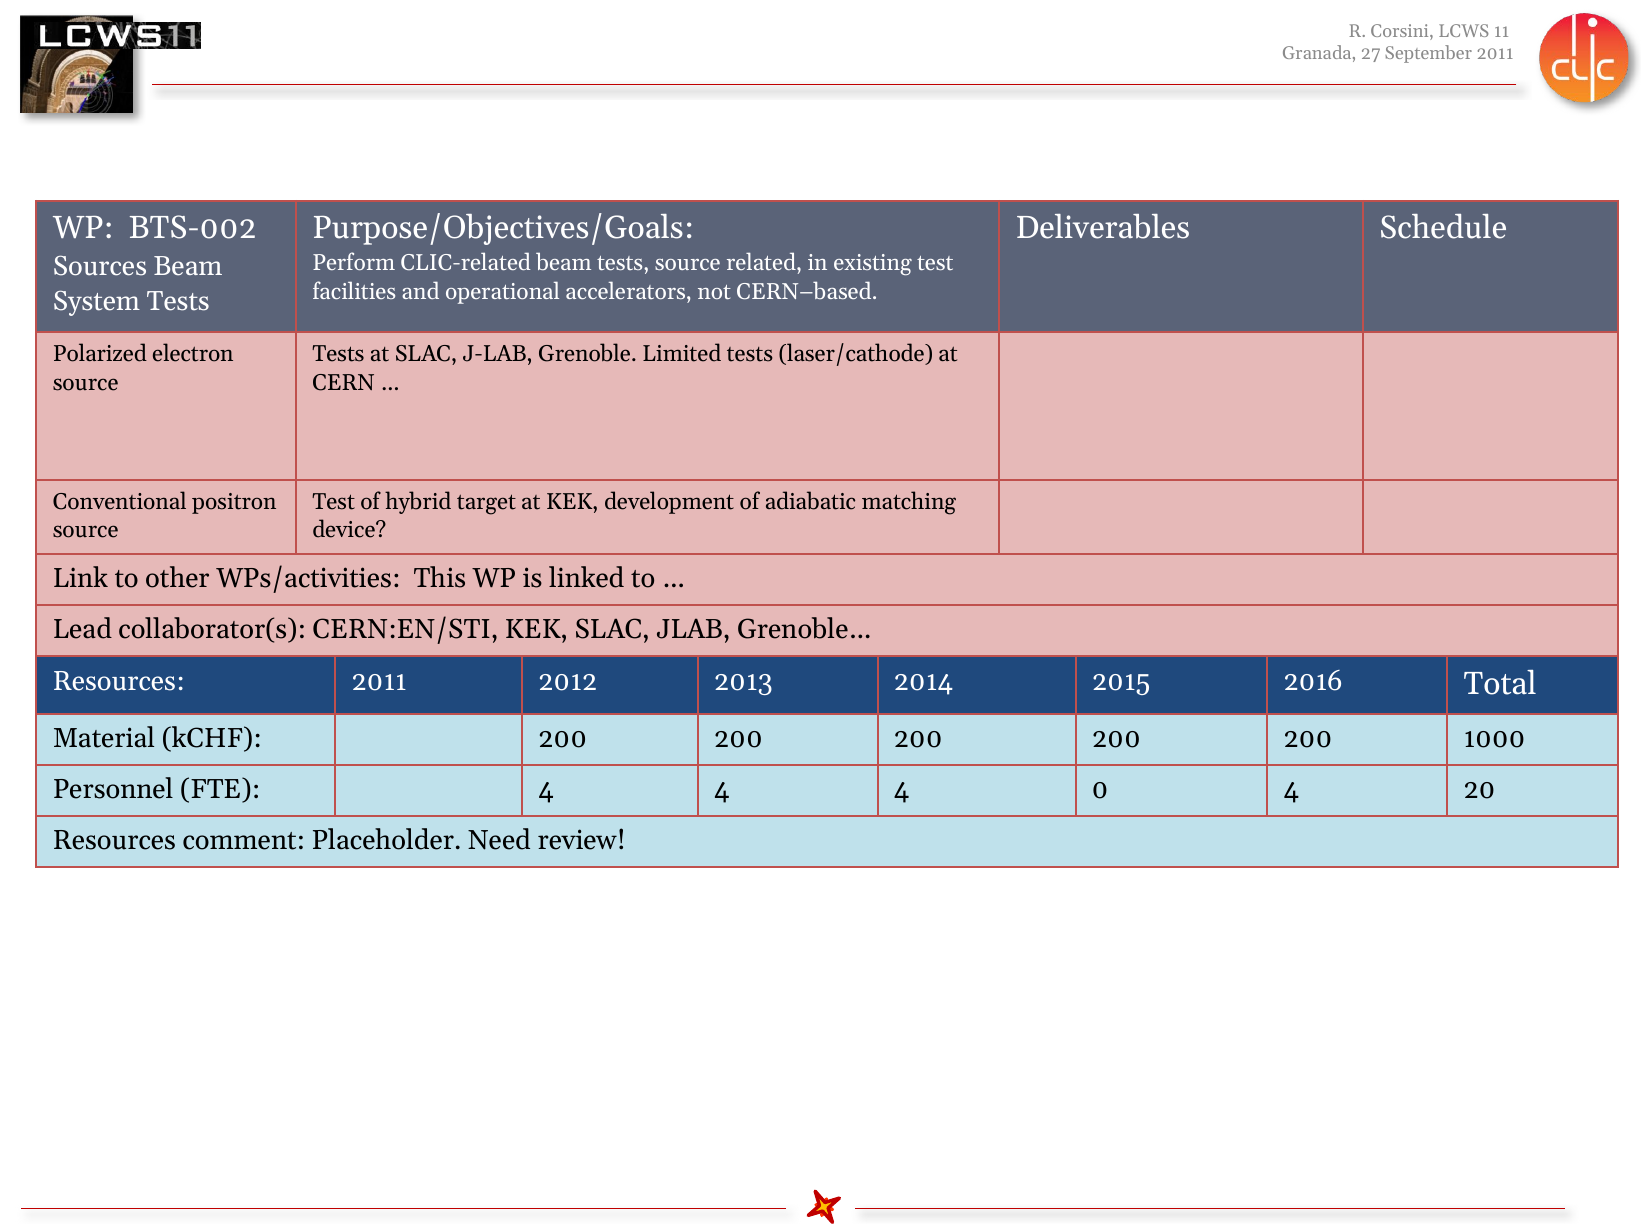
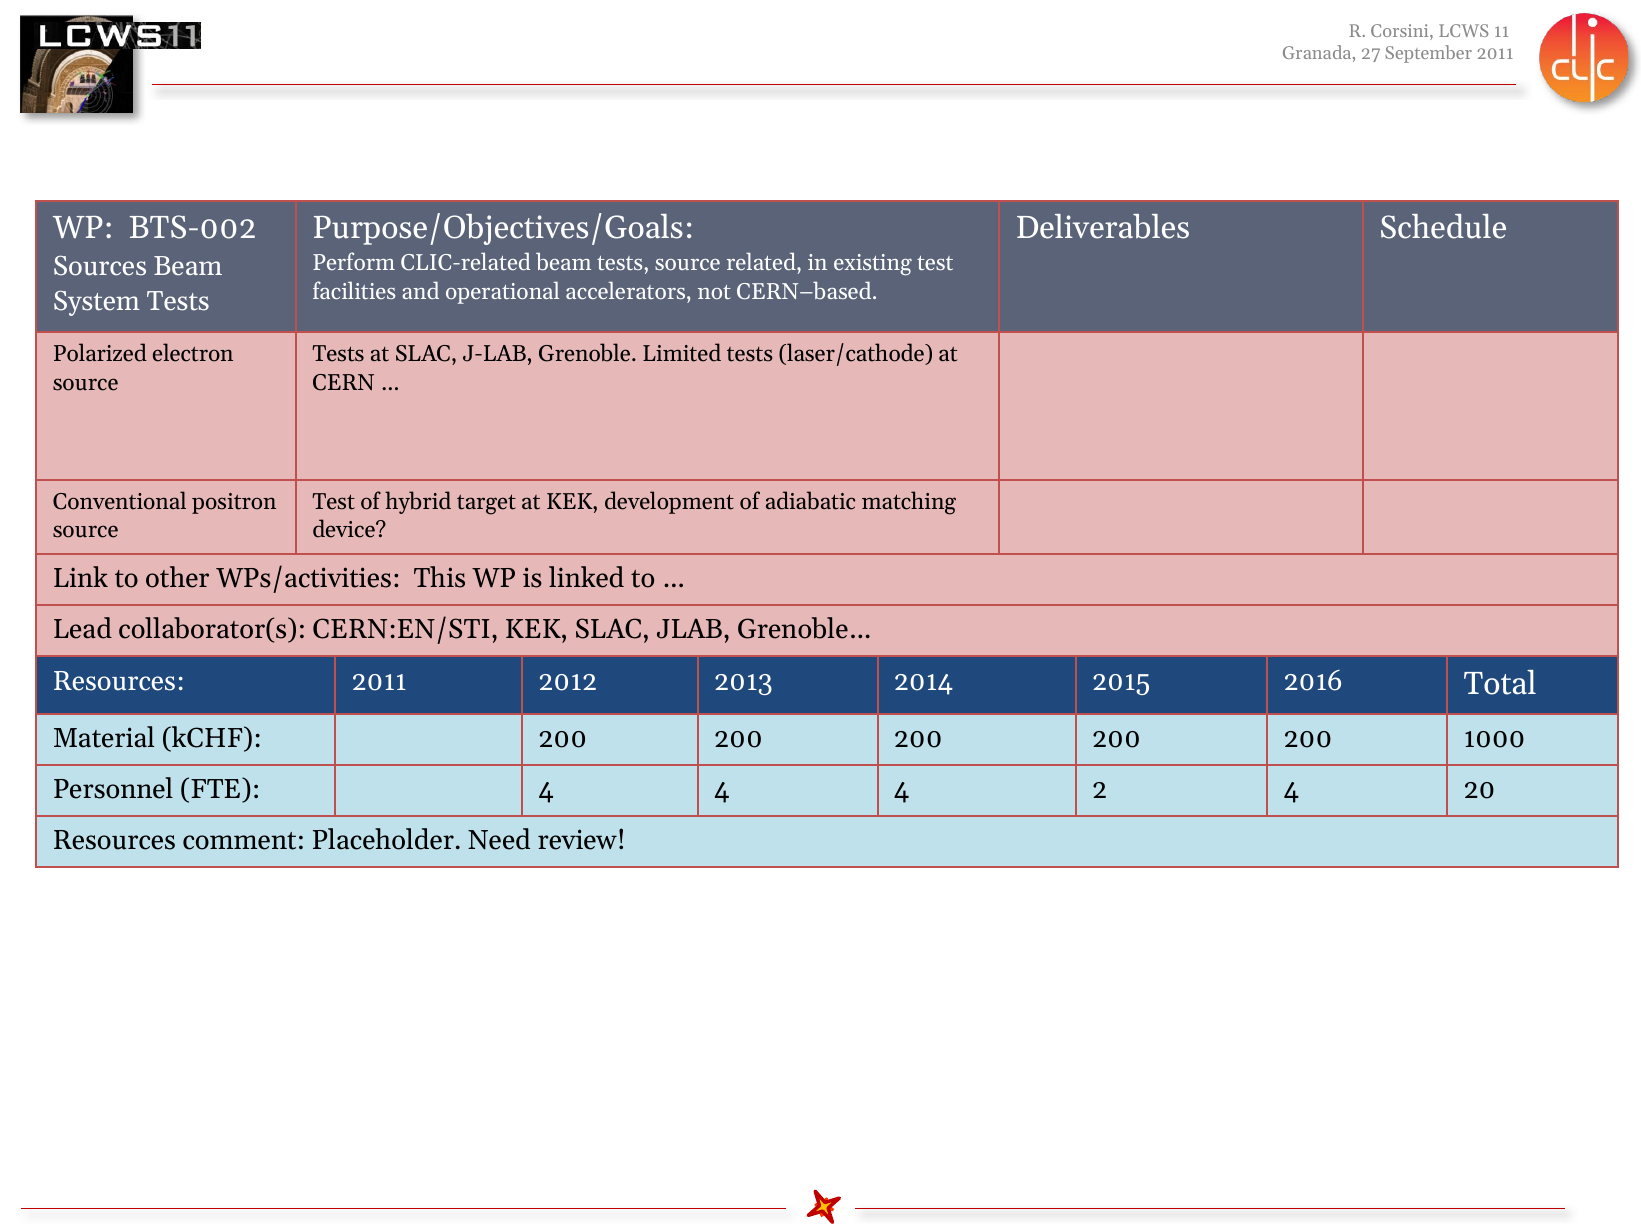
0: 0 -> 2 (1100, 789)
